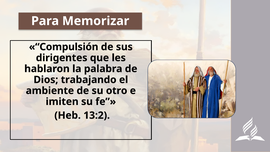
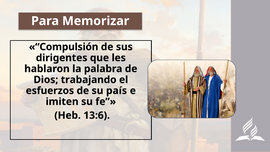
ambiente: ambiente -> esfuerzos (50, 91)
otro: otro -> país (117, 91)
13:2: 13:2 -> 13:6 (97, 115)
